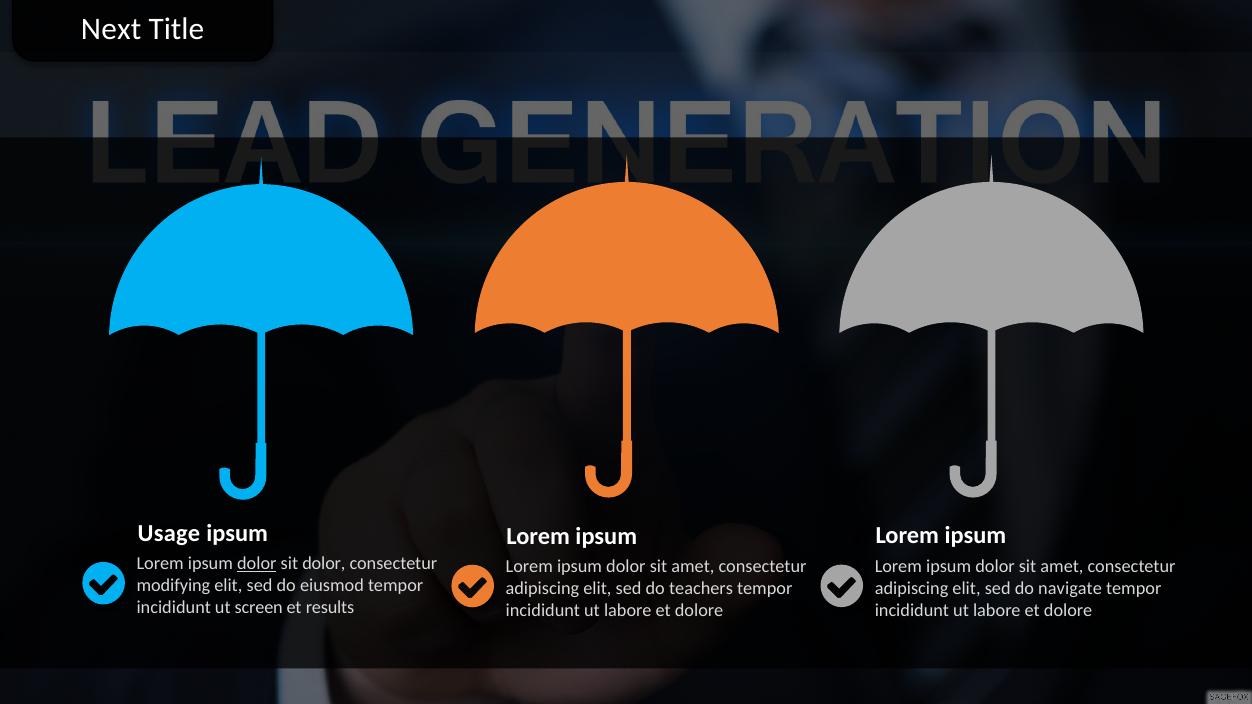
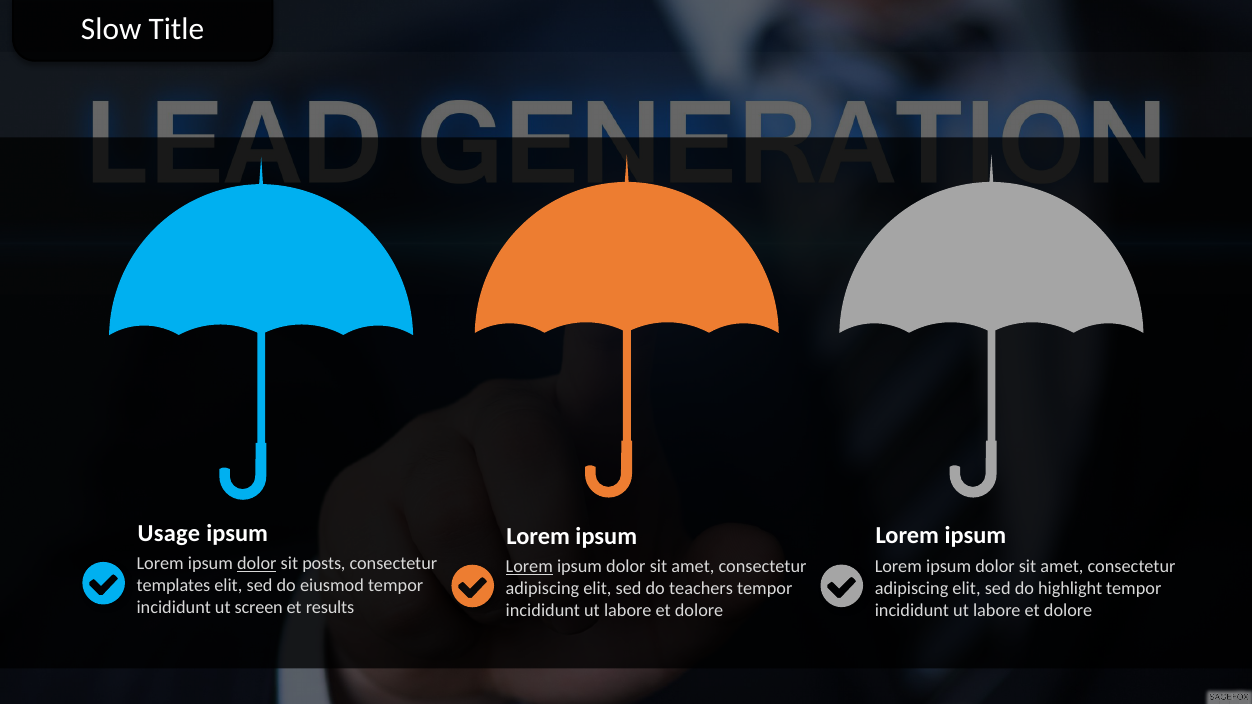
Next: Next -> Slow (111, 30)
sit dolor: dolor -> posts (324, 564)
Lorem underline: none -> present (529, 567)
modifying: modifying -> templates (173, 586)
navigate: navigate -> highlight (1070, 589)
